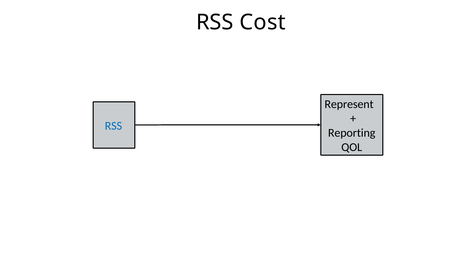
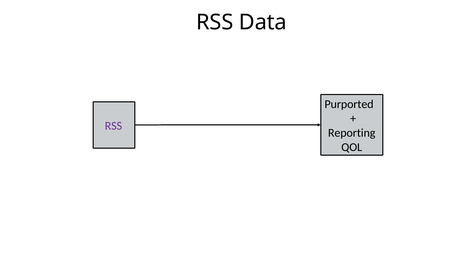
Cost: Cost -> Data (263, 22)
Represent: Represent -> Purported (349, 104)
RSS colour: blue -> purple (113, 126)
